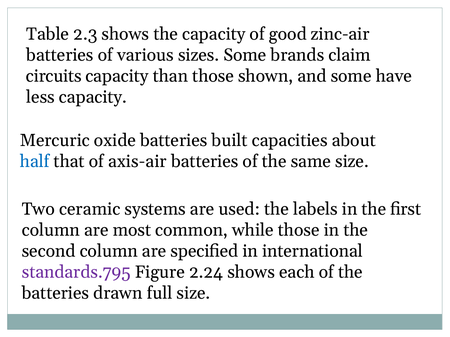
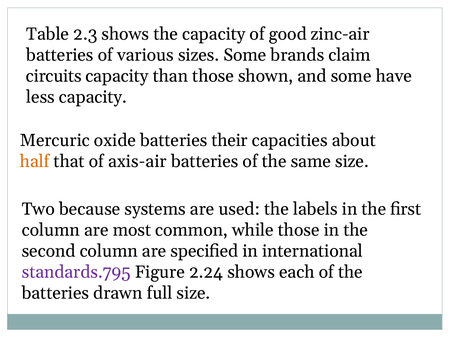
built: built -> their (230, 141)
half colour: blue -> orange (35, 162)
ceramic: ceramic -> because (90, 209)
